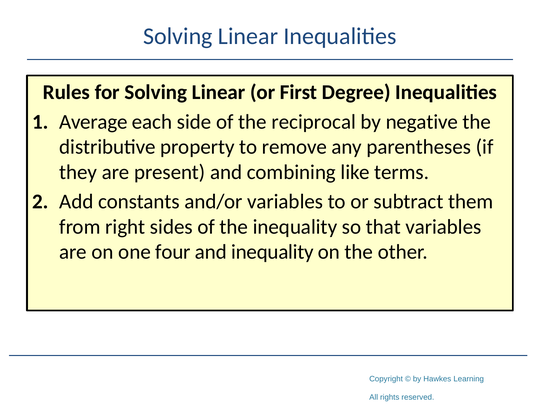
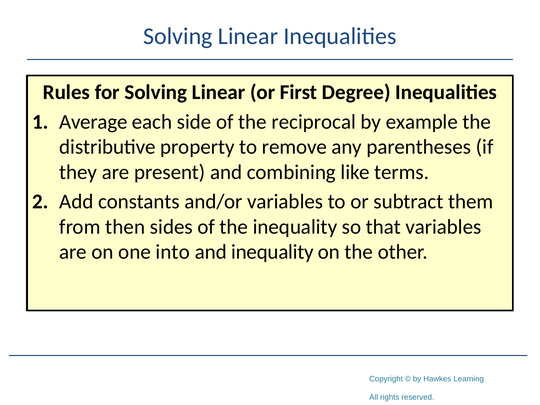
negative: negative -> example (422, 122)
right: right -> then (125, 227)
four: four -> into (173, 252)
